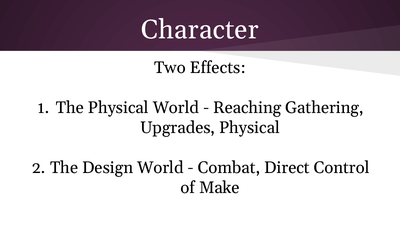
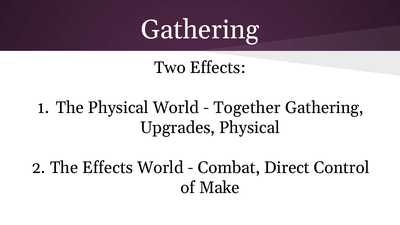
Character: Character -> Gathering (200, 30)
Reaching: Reaching -> Together (247, 108)
The Design: Design -> Effects (108, 168)
